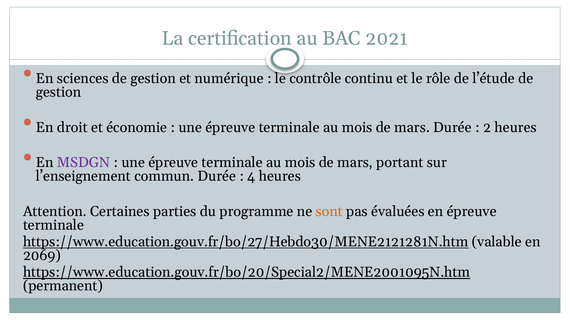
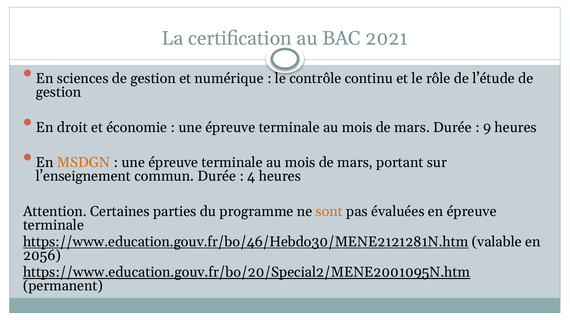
2: 2 -> 9 (487, 128)
MSDGN colour: purple -> orange (84, 163)
https://www.education.gouv.fr/bo/27/Hebdo30/MENE2121281N.htm: https://www.education.gouv.fr/bo/27/Hebdo30/MENE2121281N.htm -> https://www.education.gouv.fr/bo/46/Hebdo30/MENE2121281N.htm (246, 242)
2069: 2069 -> 2056 (42, 256)
